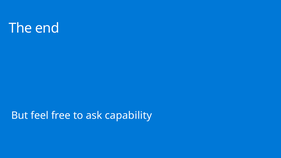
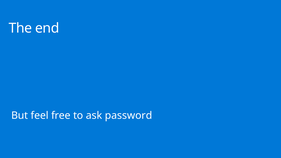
capability: capability -> password (128, 115)
